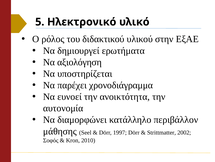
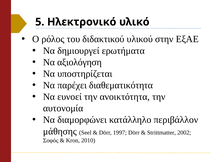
χρονοδιάγραμμα: χρονοδιάγραμμα -> διαθεματικότητα (121, 85)
